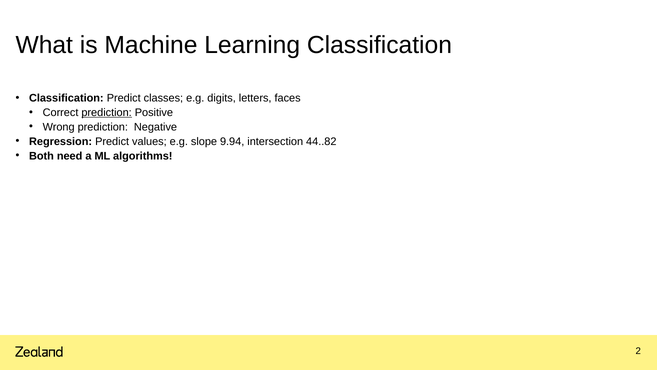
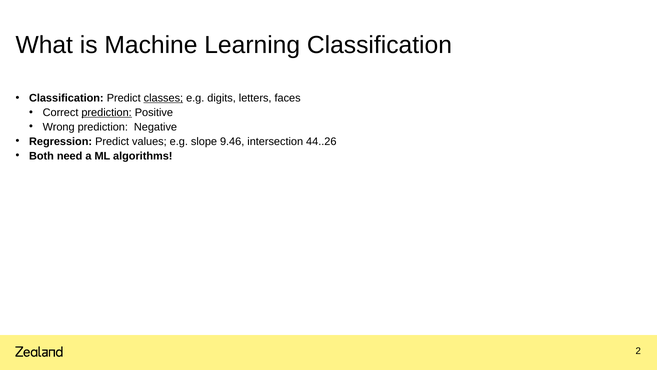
classes underline: none -> present (163, 98)
9.94: 9.94 -> 9.46 (232, 141)
44..82: 44..82 -> 44..26 (321, 141)
